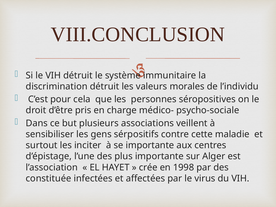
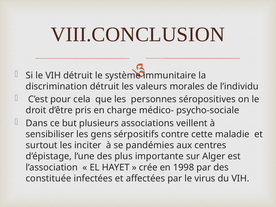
se importante: importante -> pandémies (150, 145)
